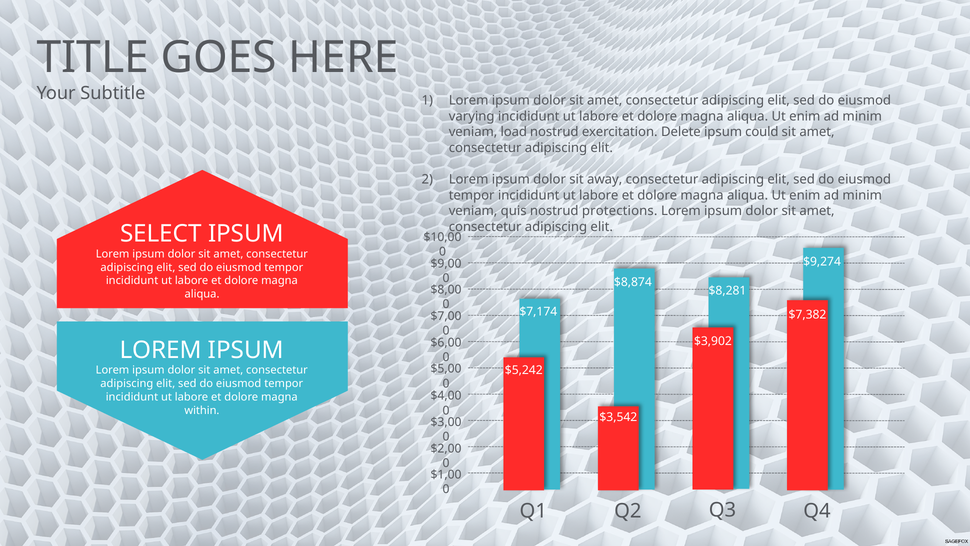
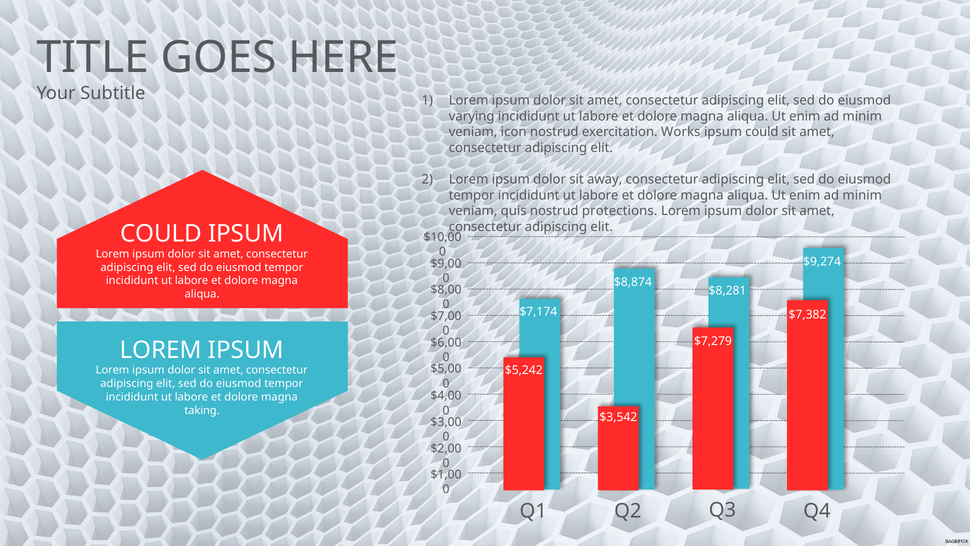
load: load -> icon (514, 132)
Delete: Delete -> Works (681, 132)
SELECT: SELECT -> COULD (161, 234)
$3,902: $3,902 -> $7,279 (713, 341)
within: within -> taking (202, 410)
